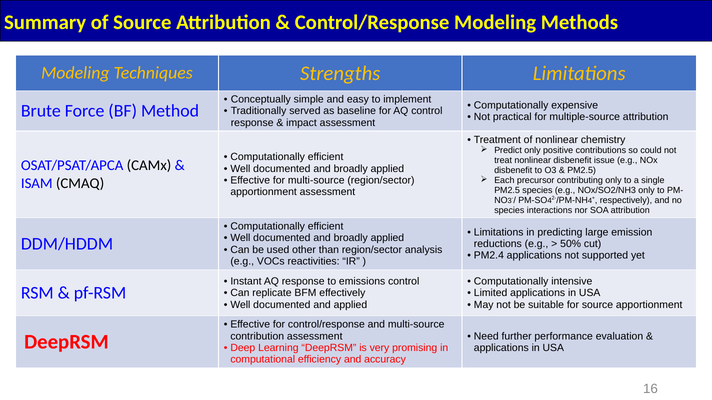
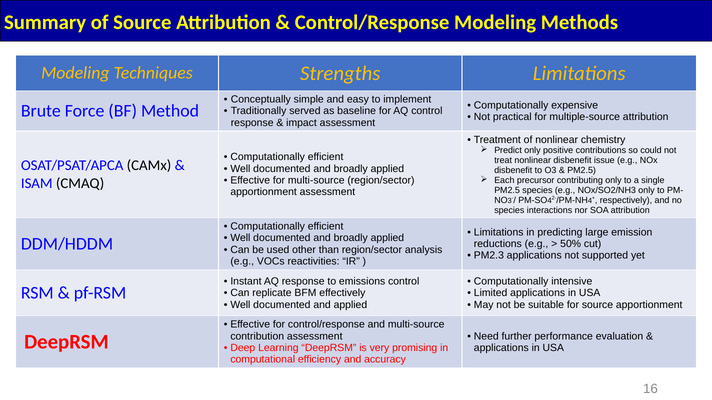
PM2.4: PM2.4 -> PM2.3 (489, 256)
